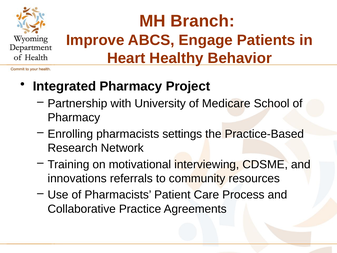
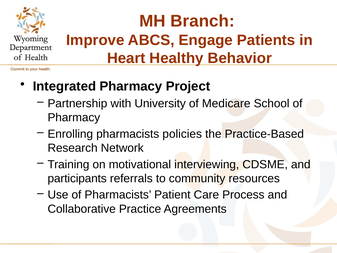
settings: settings -> policies (182, 134)
innovations: innovations -> participants (77, 178)
